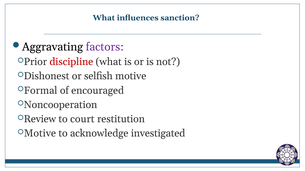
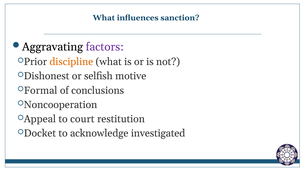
discipline colour: red -> orange (71, 62)
encouraged: encouraged -> conclusions (98, 91)
Review: Review -> Appeal (40, 119)
Motive: Motive -> Docket (40, 134)
